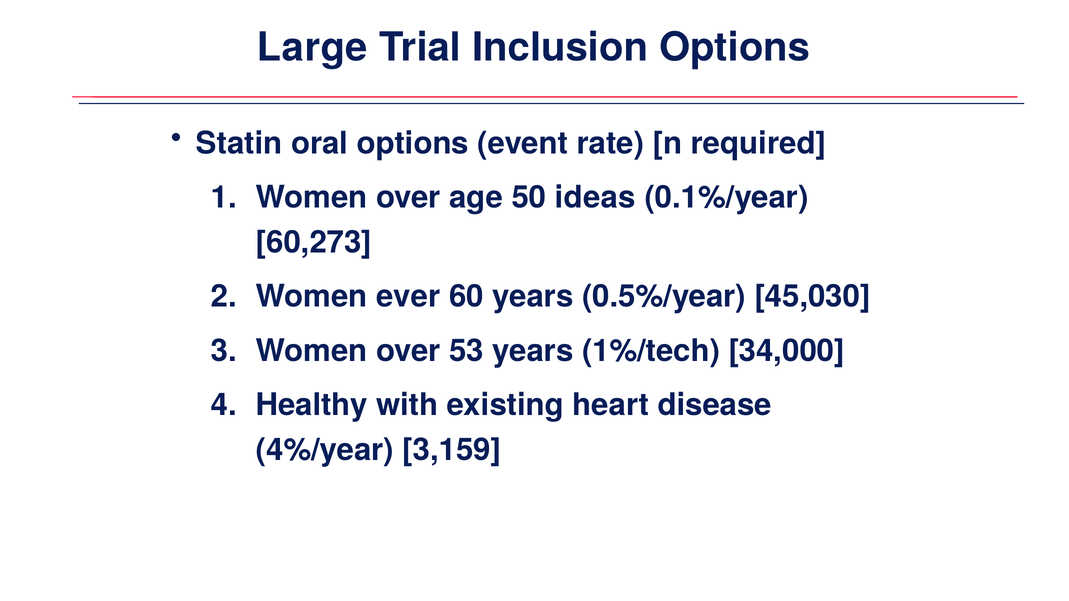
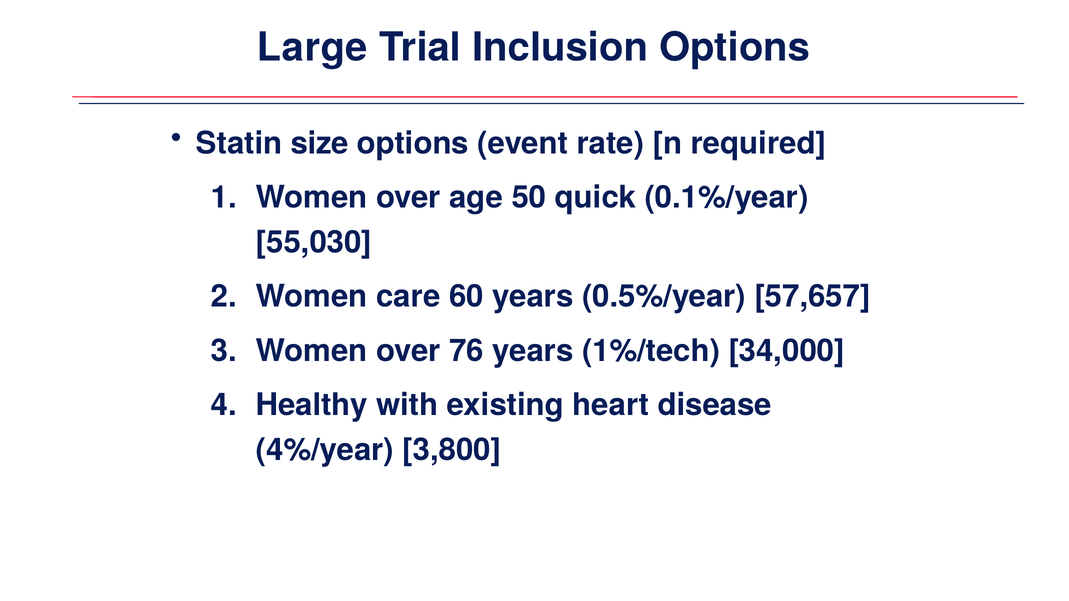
oral: oral -> size (320, 143)
ideas: ideas -> quick (596, 198)
60,273: 60,273 -> 55,030 (314, 243)
ever: ever -> care (408, 297)
45,030: 45,030 -> 57,657 (812, 297)
53: 53 -> 76 (466, 351)
3,159: 3,159 -> 3,800 (452, 450)
